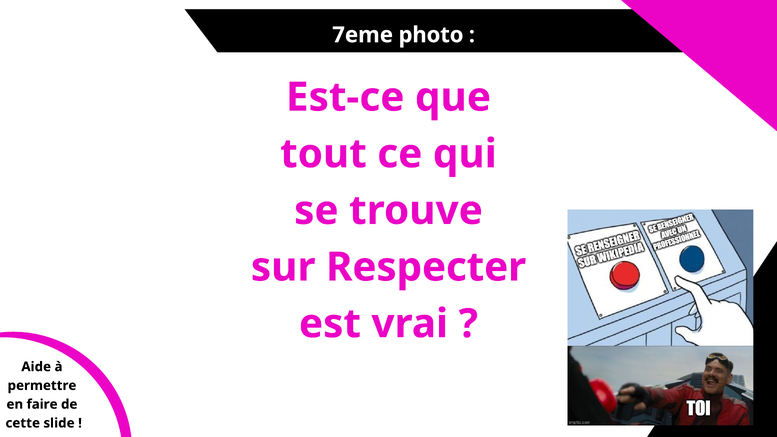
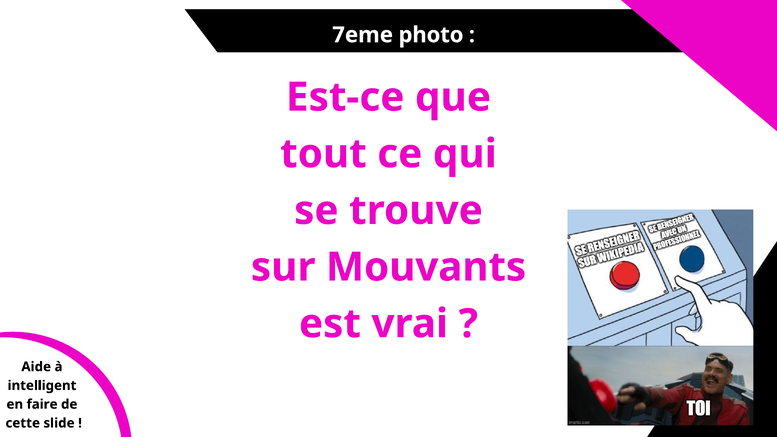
Respecter: Respecter -> Mouvants (426, 267)
permettre: permettre -> intelligent (42, 386)
